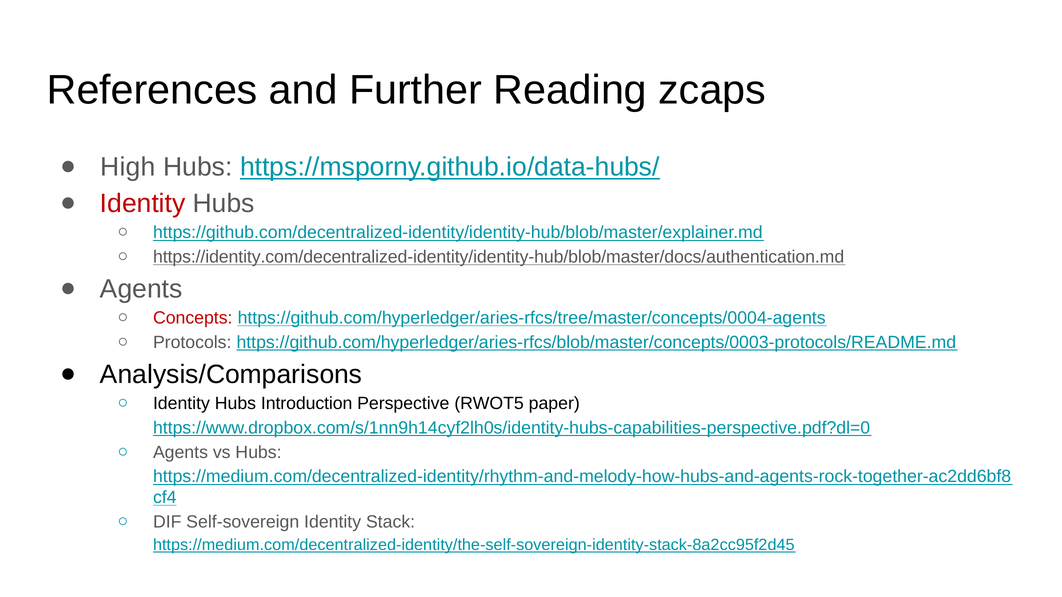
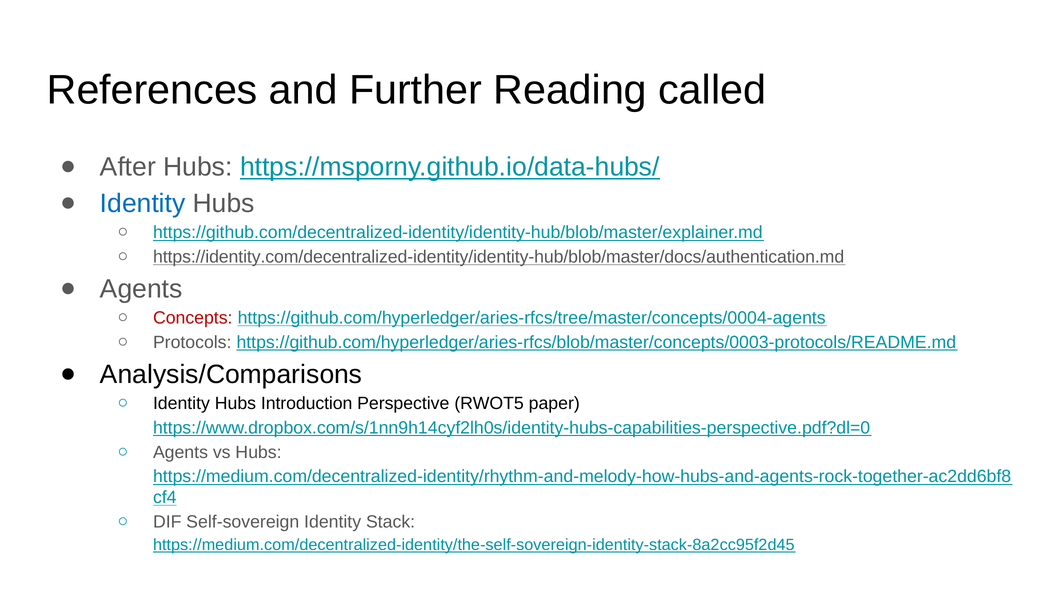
zcaps: zcaps -> called (712, 90)
High: High -> After (128, 167)
Identity colour: red -> blue (143, 204)
